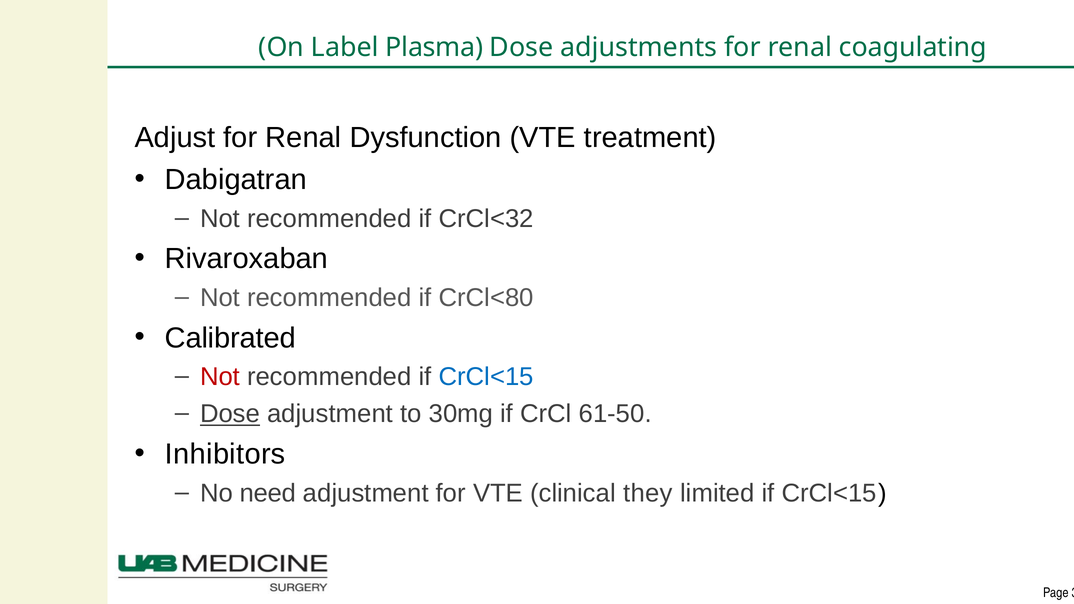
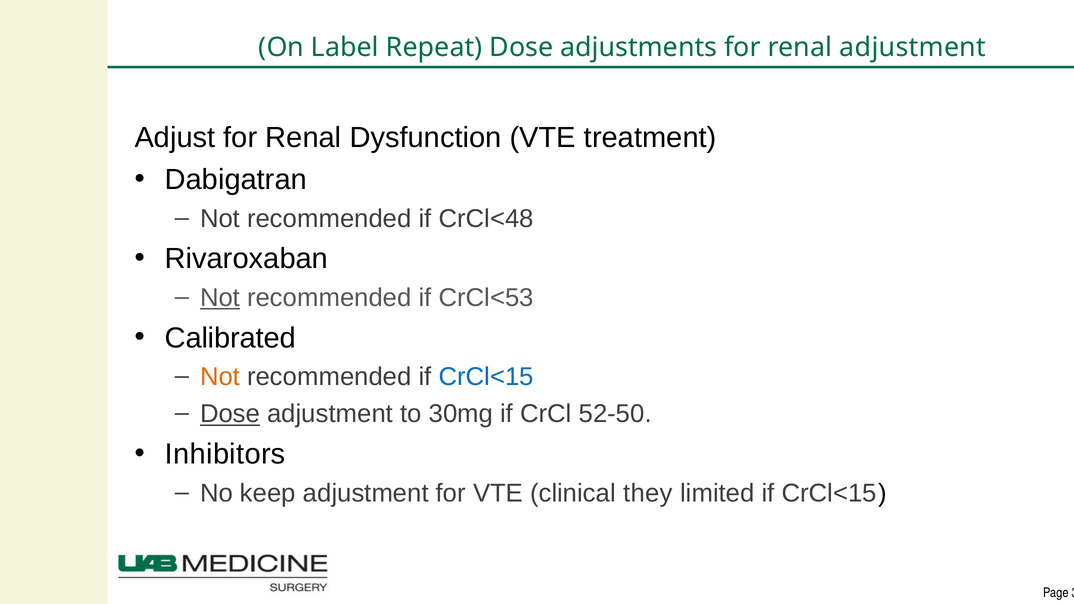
Plasma: Plasma -> Repeat (434, 48)
renal coagulating: coagulating -> adjustment (913, 48)
CrCl<32: CrCl<32 -> CrCl<48 (486, 219)
Not underline: none -> present (220, 298)
CrCl<80: CrCl<80 -> CrCl<53 (486, 298)
Not colour: red -> orange (220, 377)
61-50: 61-50 -> 52-50 (615, 414)
need: need -> keep (268, 493)
